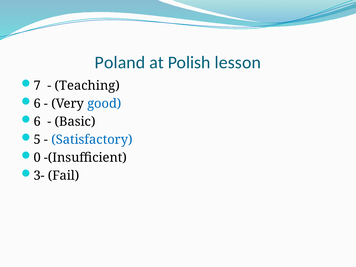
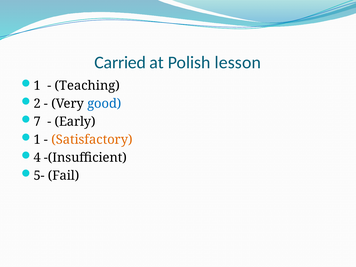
Poland: Poland -> Carried (120, 62)
7: 7 -> 1 (37, 86)
6: 6 -> 2 (37, 104)
6: 6 -> 7 (37, 122)
Basic: Basic -> Early (75, 122)
5: 5 -> 1 (37, 140)
Satisfactory colour: blue -> orange (92, 140)
0: 0 -> 4 (37, 158)
3-: 3- -> 5- (39, 176)
